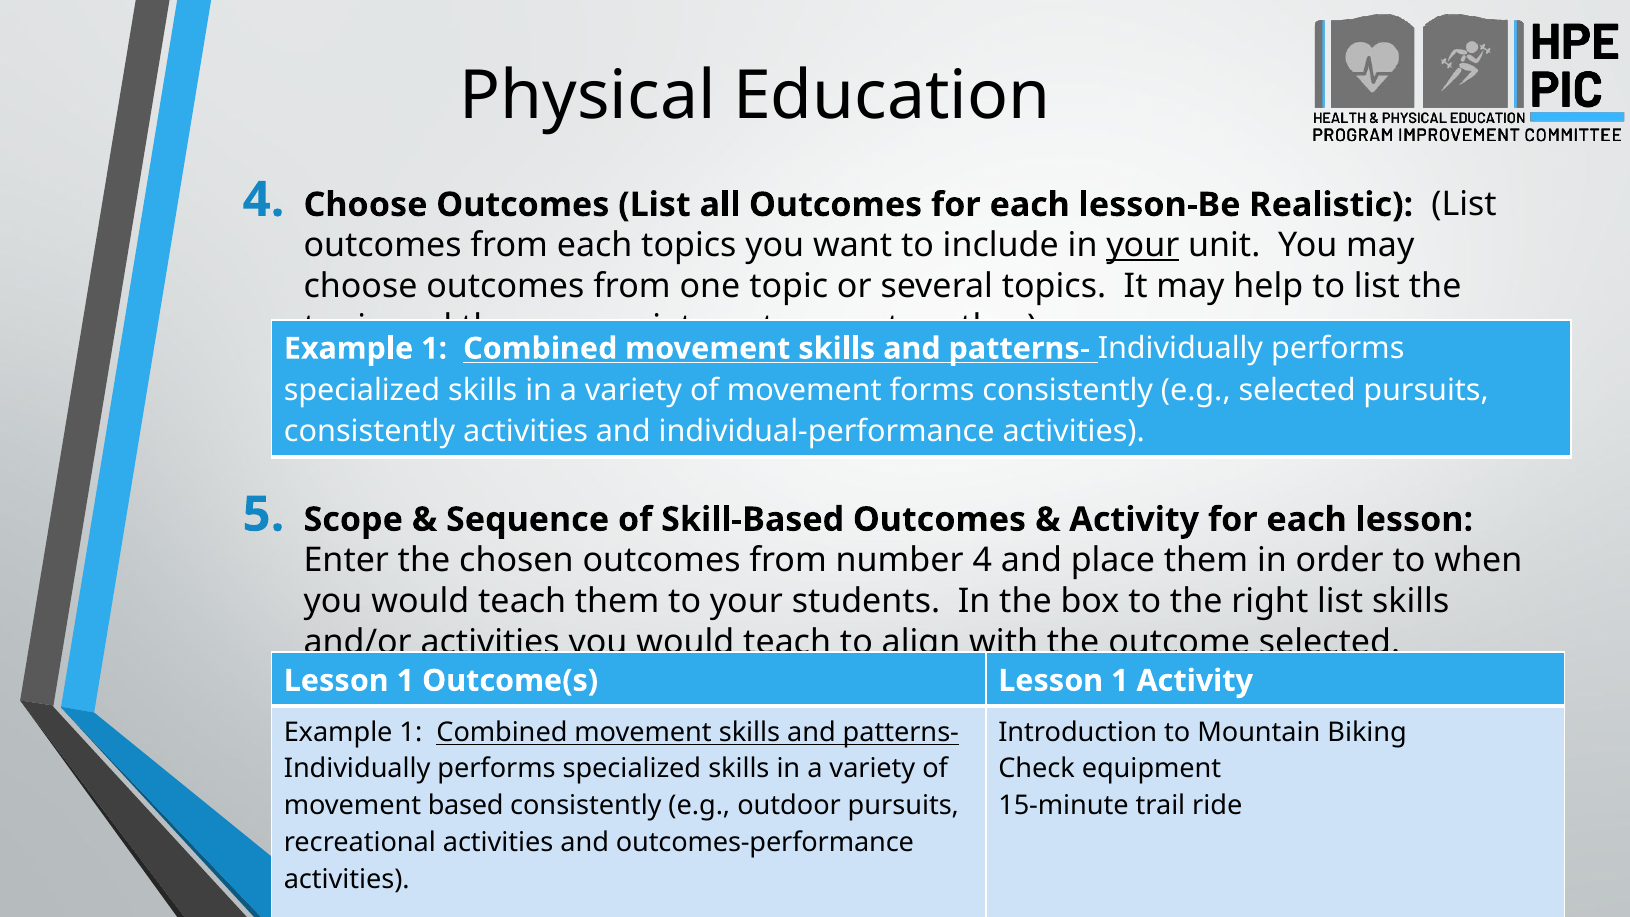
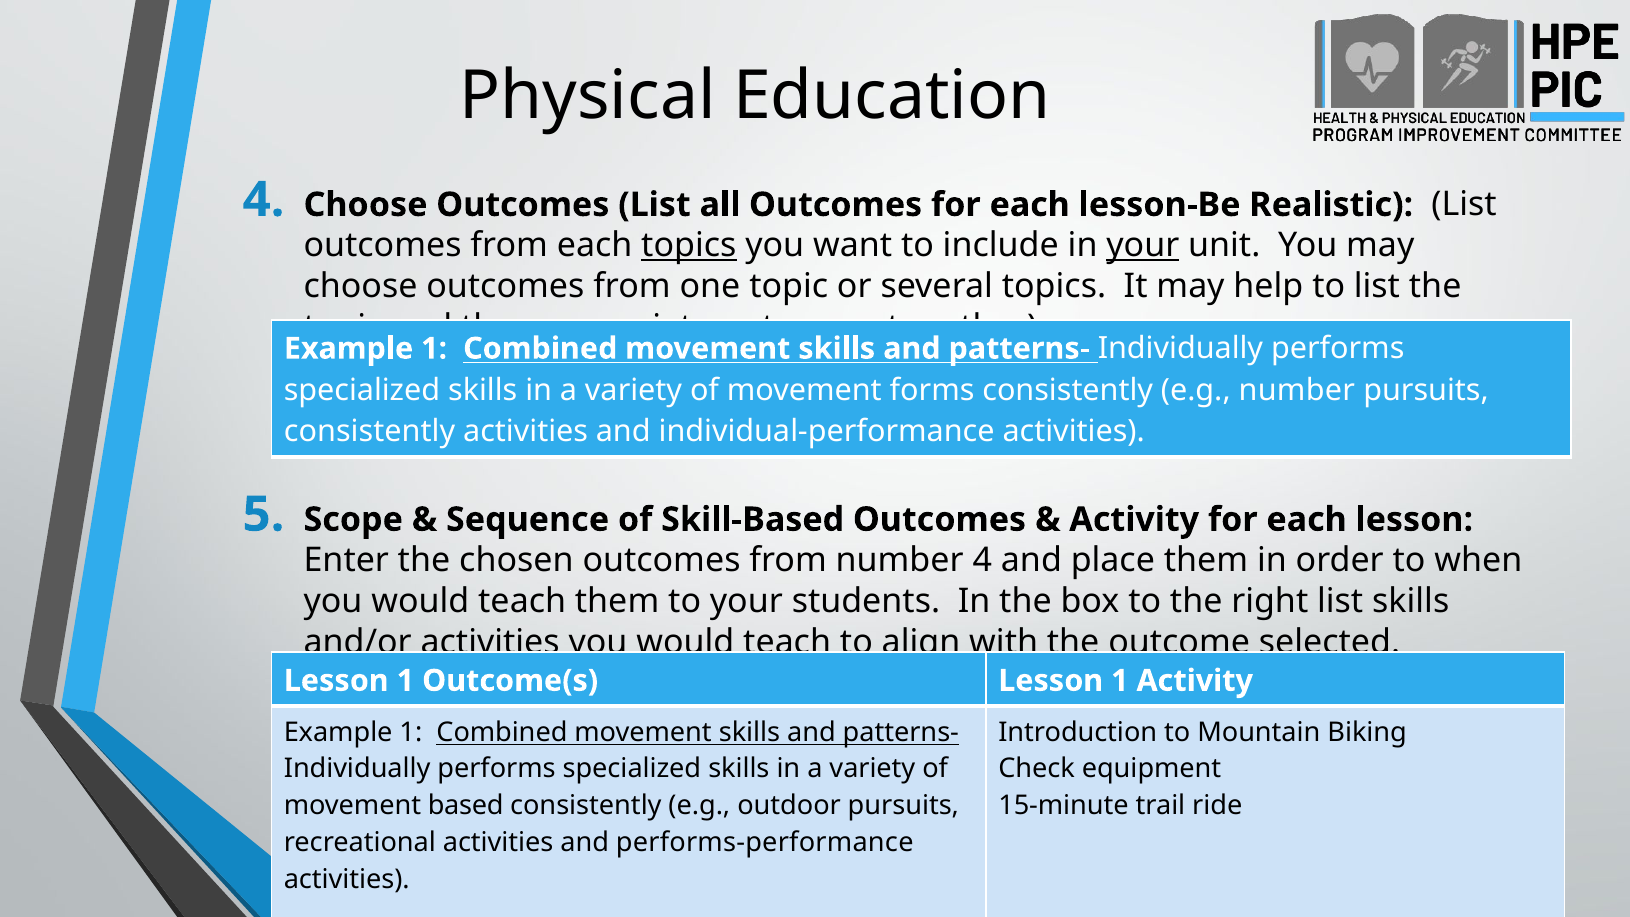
topics underline: none -> present (689, 246)
e.g selected: selected -> number (1297, 390)
outcomes-performance: outcomes-performance -> performs-performance (765, 843)
